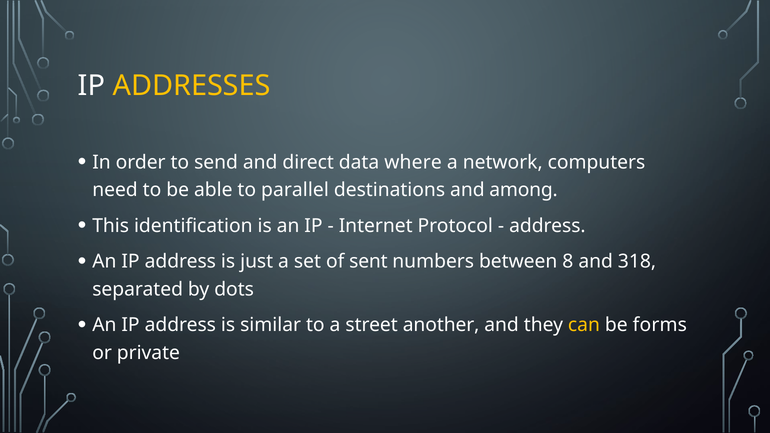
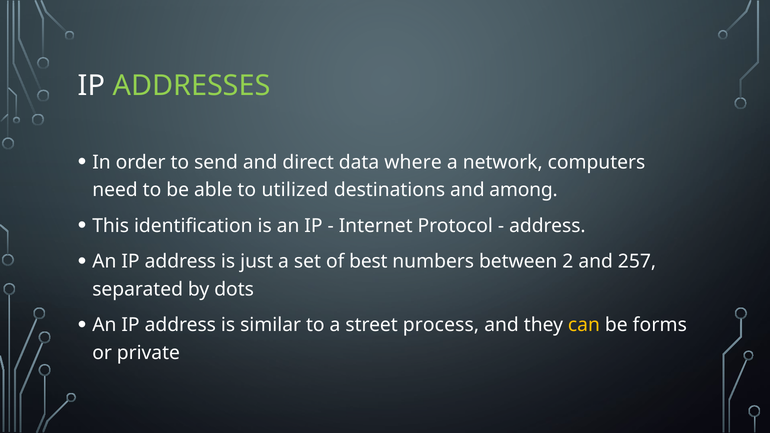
ADDRESSES colour: yellow -> light green (192, 86)
parallel: parallel -> utilized (295, 190)
sent: sent -> best (368, 262)
8: 8 -> 2 (568, 262)
318: 318 -> 257 (637, 262)
another: another -> process (441, 325)
